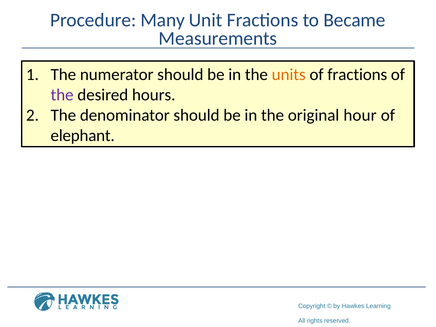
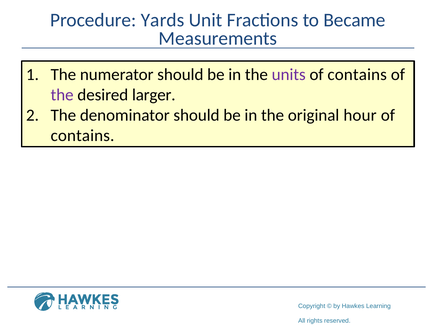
Many: Many -> Yards (163, 20)
units colour: orange -> purple (289, 75)
fractions: fractions -> contains (357, 75)
hours: hours -> larger (154, 95)
elephant: elephant -> contains (82, 136)
